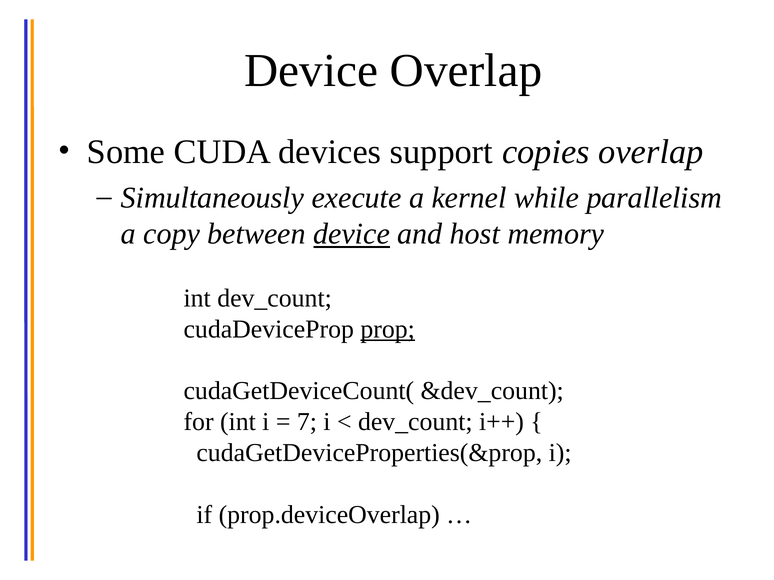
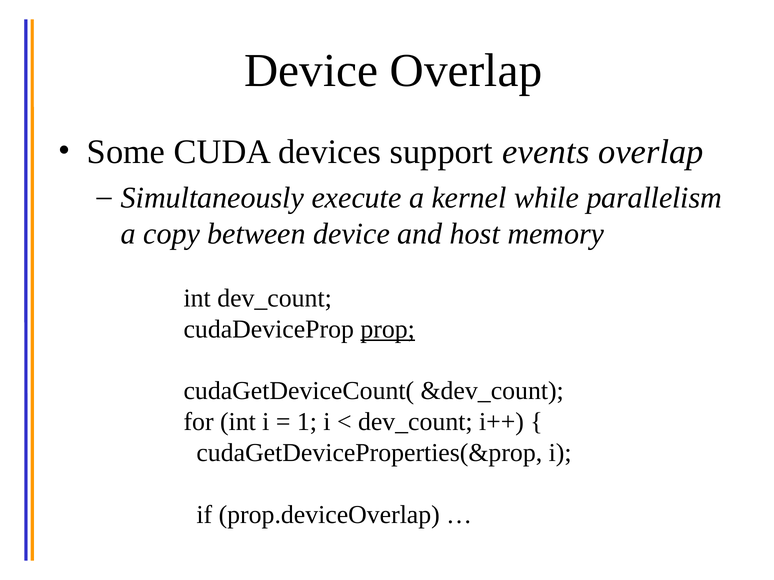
copies: copies -> events (546, 152)
device underline: present -> none (352, 234)
7: 7 -> 1 (307, 422)
